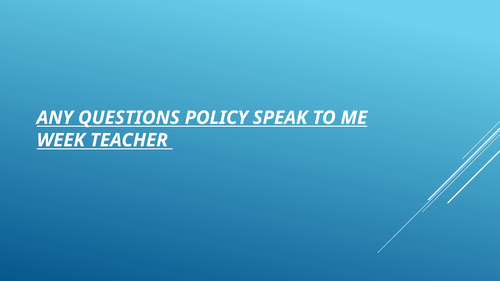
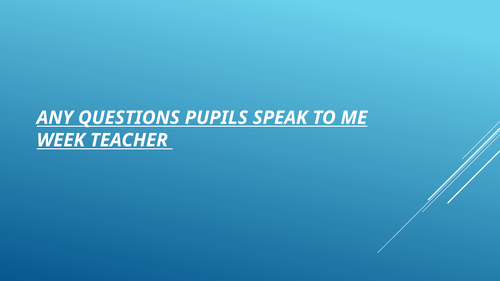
POLICY: POLICY -> PUPILS (216, 118)
